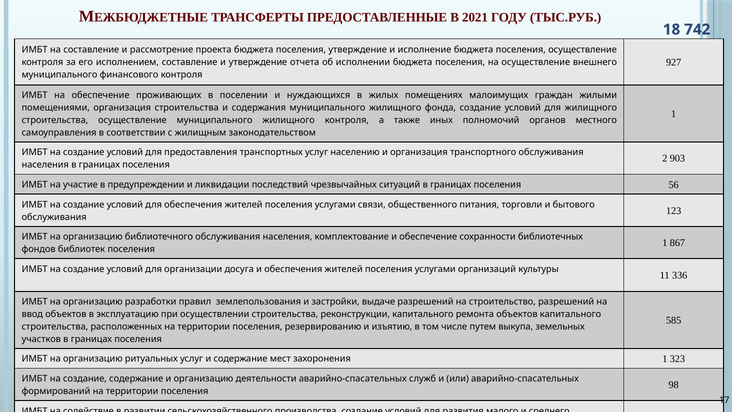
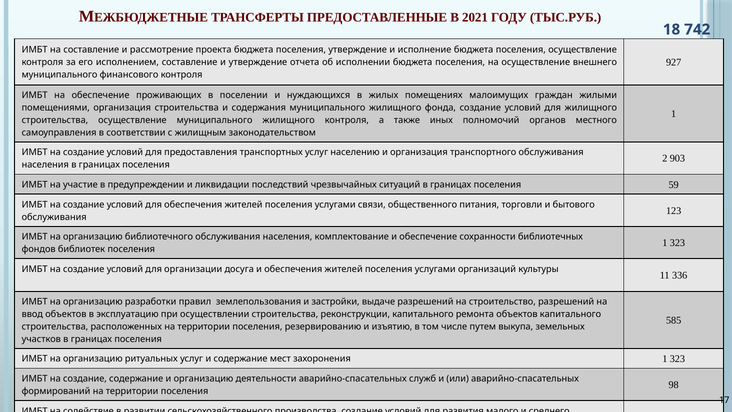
56: 56 -> 59 (674, 185)
867: 867 -> 323 (677, 243)
